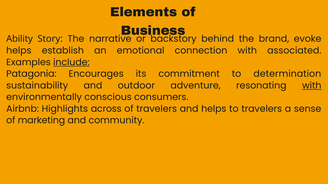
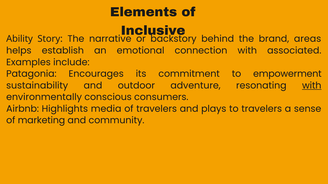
Business: Business -> Inclusive (153, 31)
evoke: evoke -> areas (308, 39)
include underline: present -> none (71, 62)
determination: determination -> empowerment (287, 74)
across: across -> media (106, 109)
and helps: helps -> plays (214, 109)
